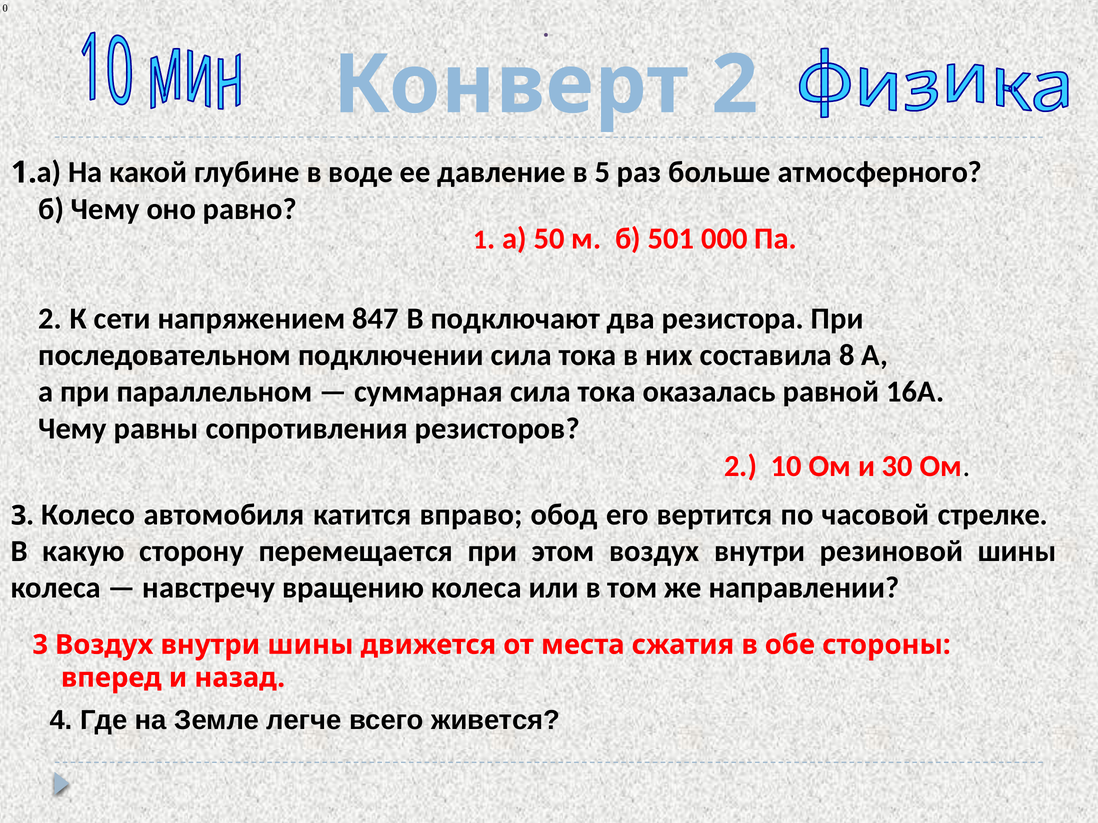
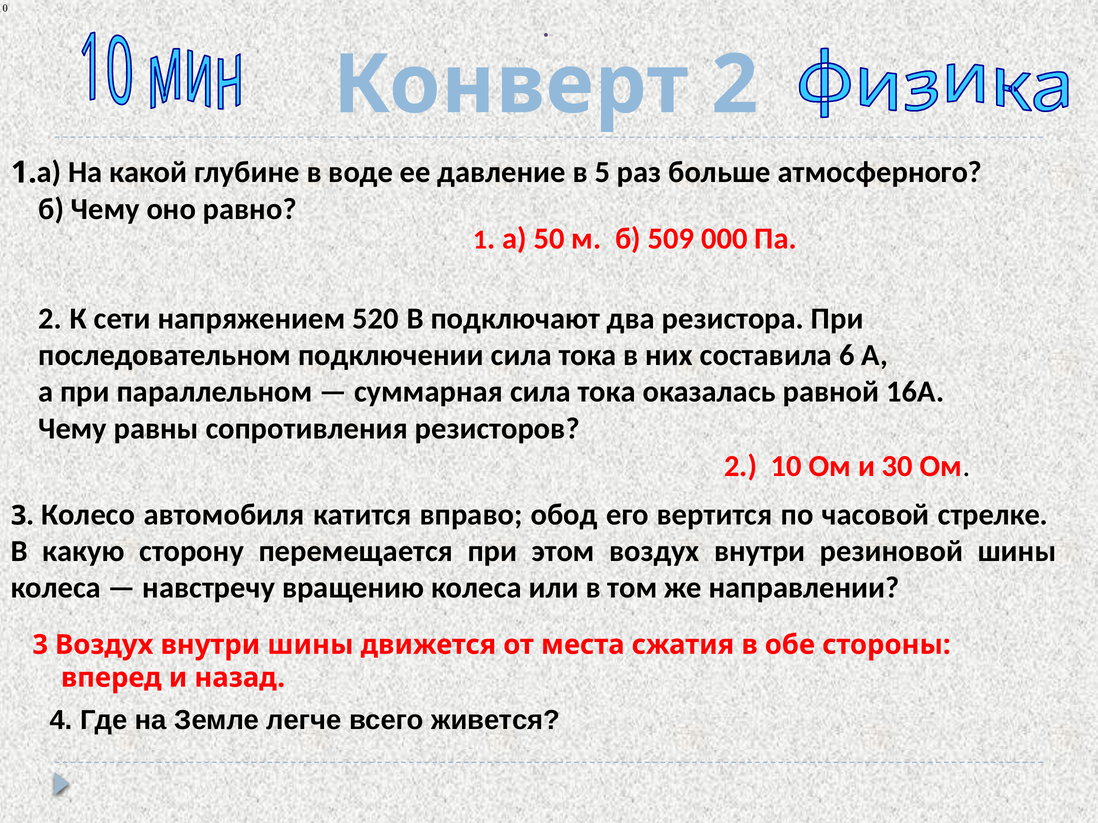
501: 501 -> 509 (671, 239)
847: 847 -> 520 (375, 319)
8: 8 -> 6 (847, 356)
